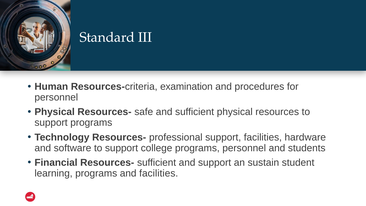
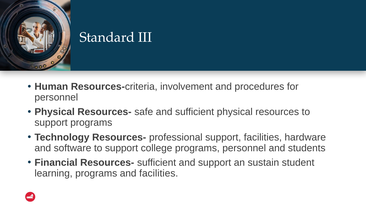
examination: examination -> involvement (186, 87)
